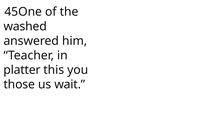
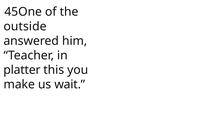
washed: washed -> outside (25, 26)
those: those -> make (19, 84)
